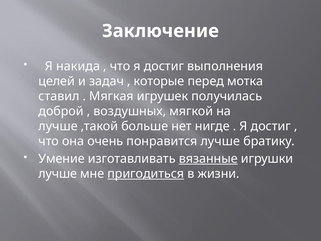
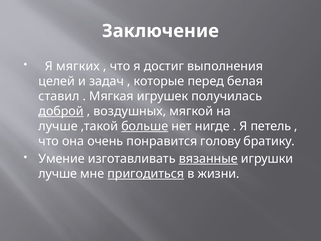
накида: накида -> мягких (78, 66)
мотка: мотка -> белая (245, 81)
доброй underline: none -> present (61, 111)
больше underline: none -> present (145, 126)
достиг: достиг -> петель (271, 126)
понравится лучше: лучше -> голову (220, 141)
